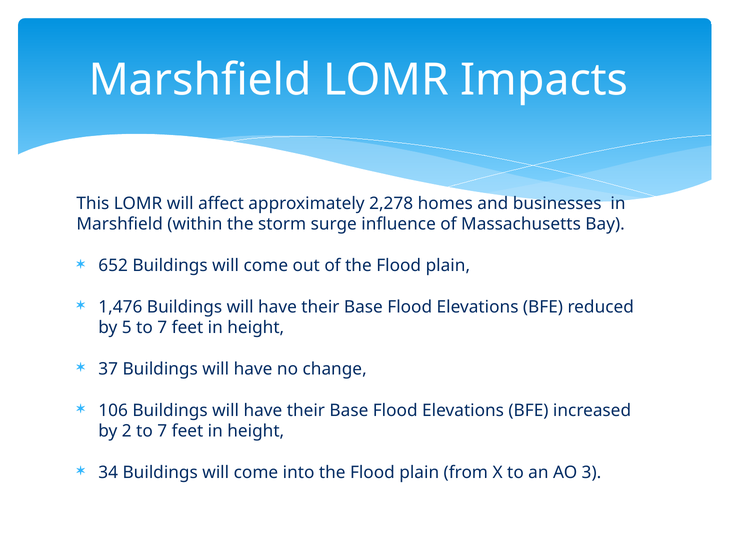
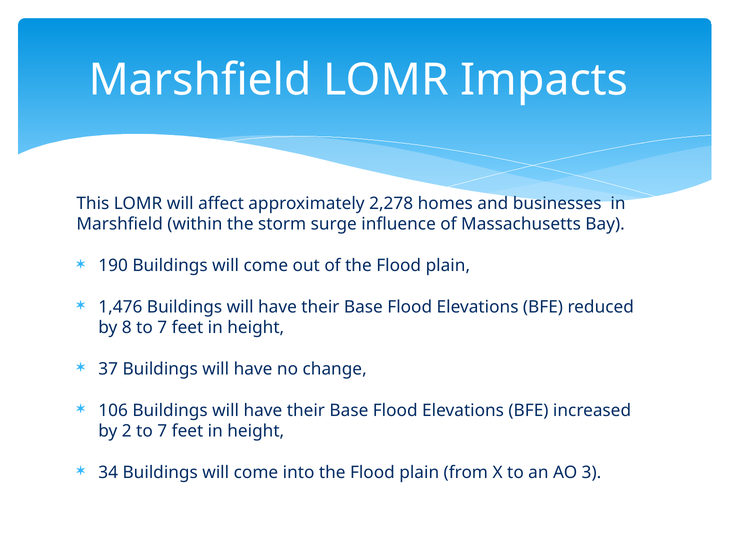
652: 652 -> 190 (113, 266)
5: 5 -> 8 (127, 328)
